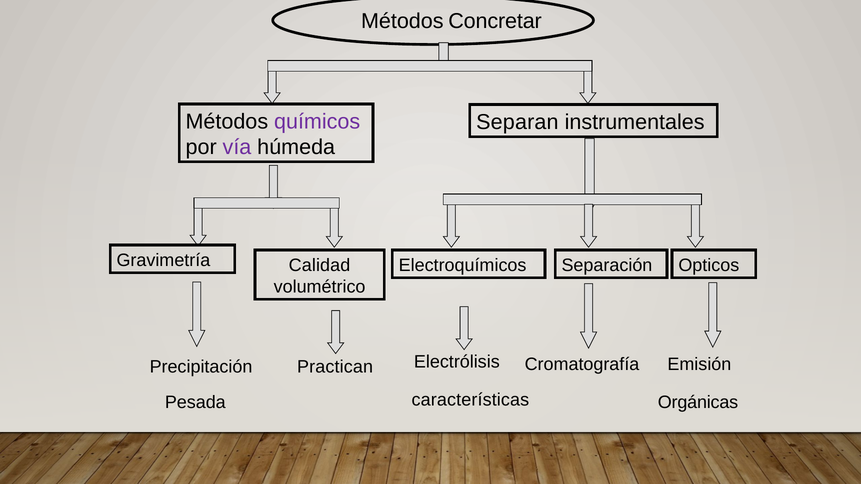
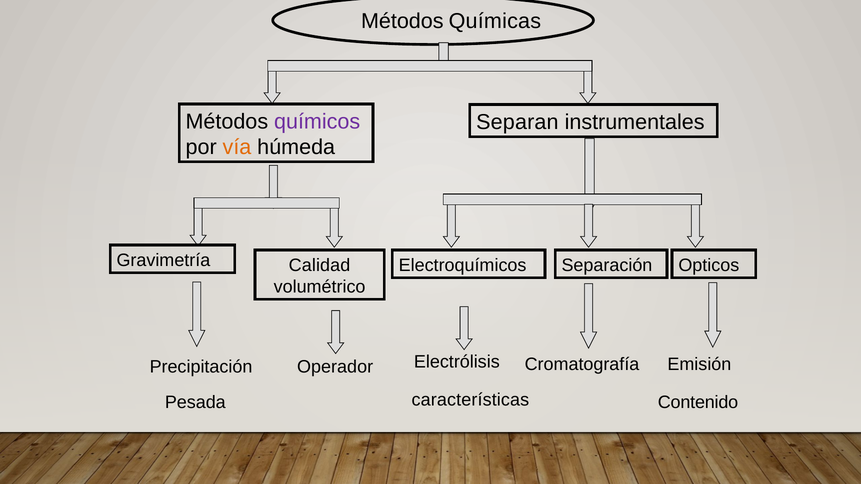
Concretar: Concretar -> Químicas (495, 21)
vía colour: purple -> orange (237, 147)
Practican: Practican -> Operador (335, 367)
Orgánicas: Orgánicas -> Contenido (698, 403)
